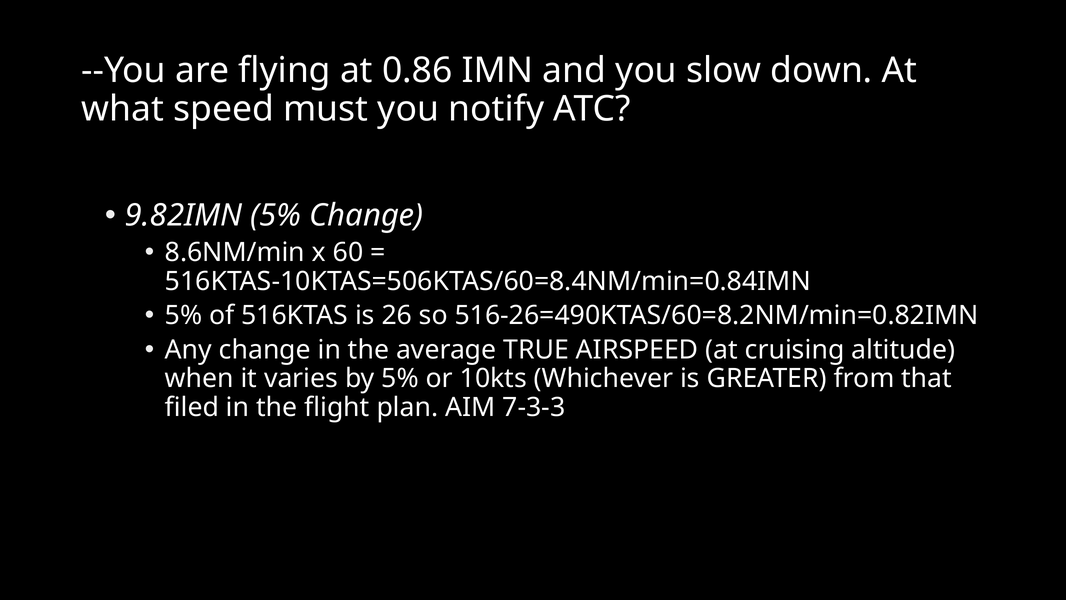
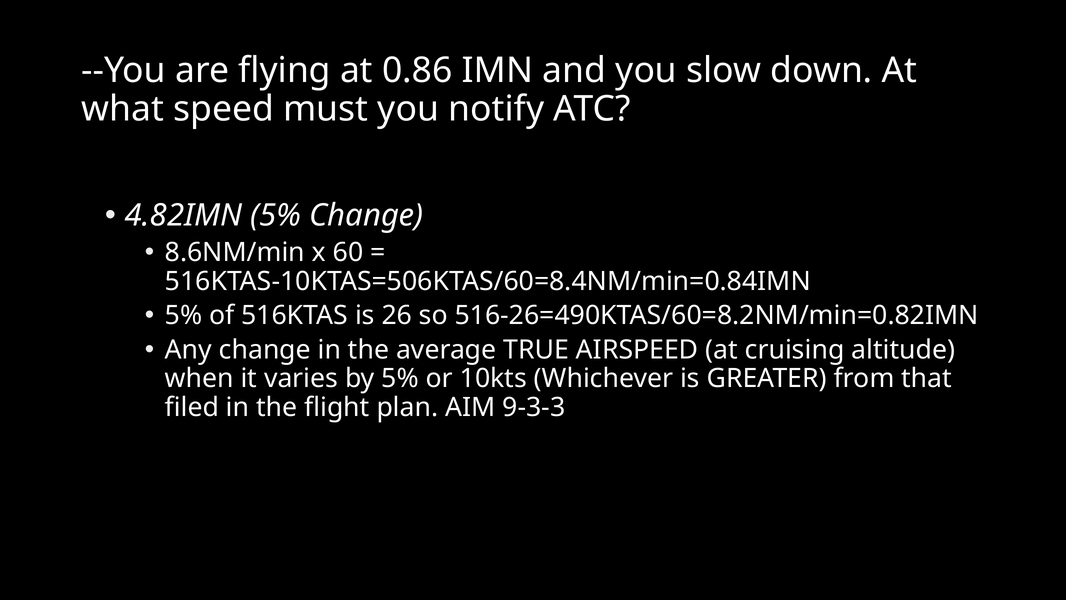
9.82IMN: 9.82IMN -> 4.82IMN (184, 216)
7-3-3: 7-3-3 -> 9-3-3 (534, 407)
